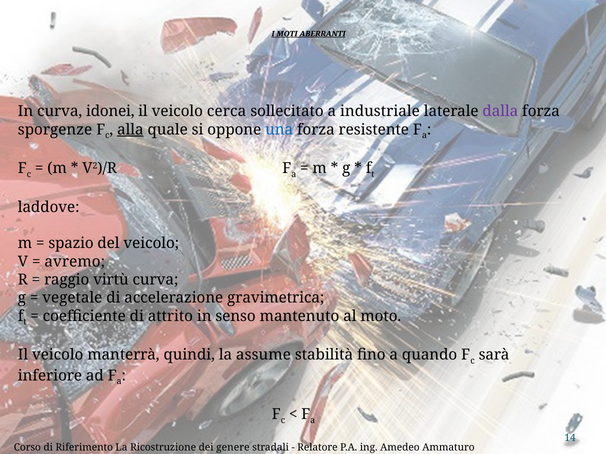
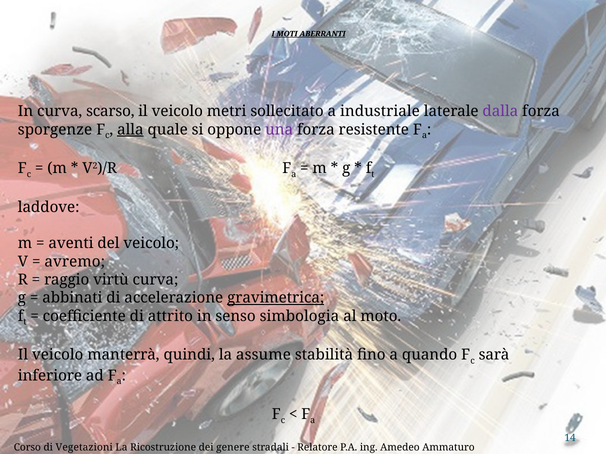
idonei: idonei -> scarso (110, 112)
cerca: cerca -> metri (227, 112)
una colour: blue -> purple (279, 130)
spazio: spazio -> aventi (71, 244)
vegetale: vegetale -> abbinati (72, 298)
gravimetrica underline: none -> present (276, 298)
mantenuto: mantenuto -> simbologia (299, 316)
Riferimento: Riferimento -> Vegetazioni (84, 448)
